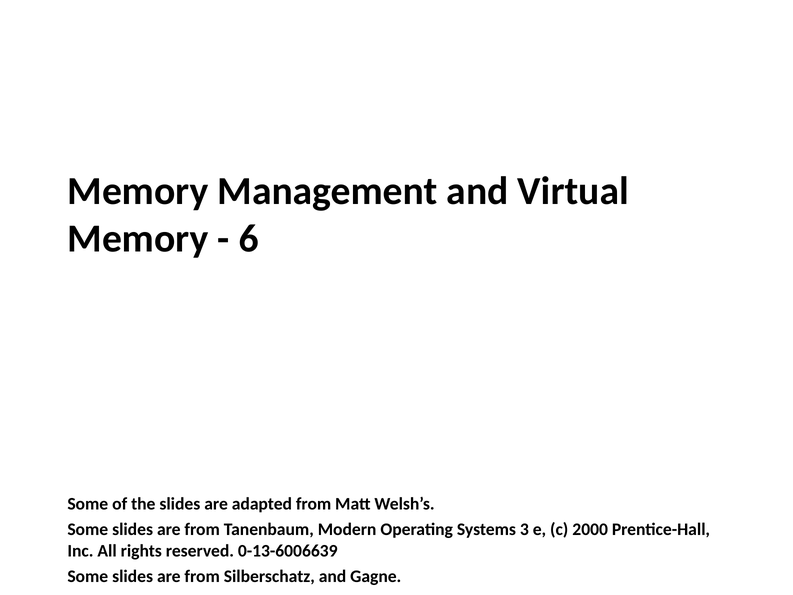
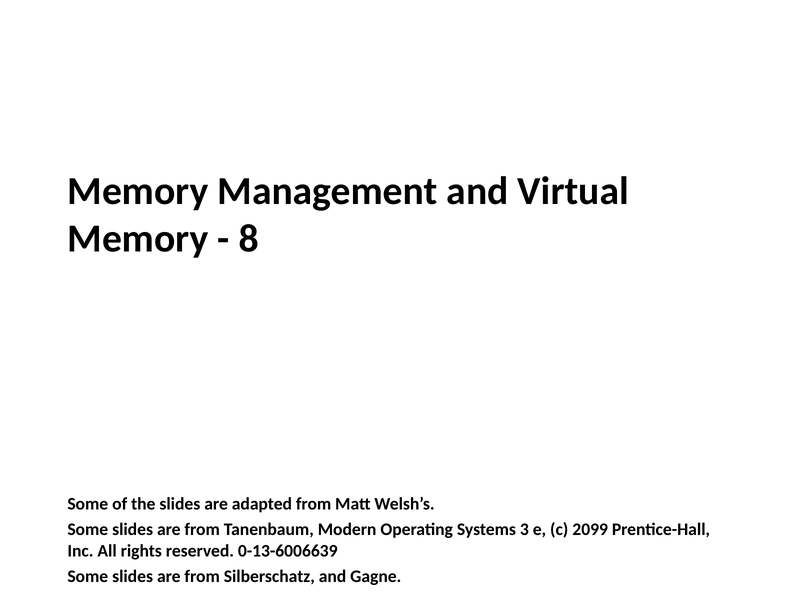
6: 6 -> 8 (249, 238)
2000: 2000 -> 2099 (590, 529)
